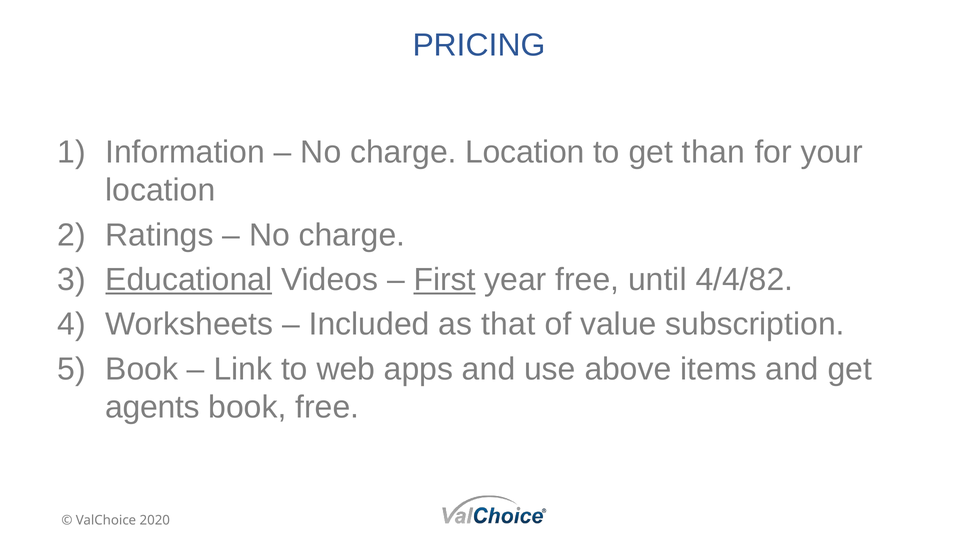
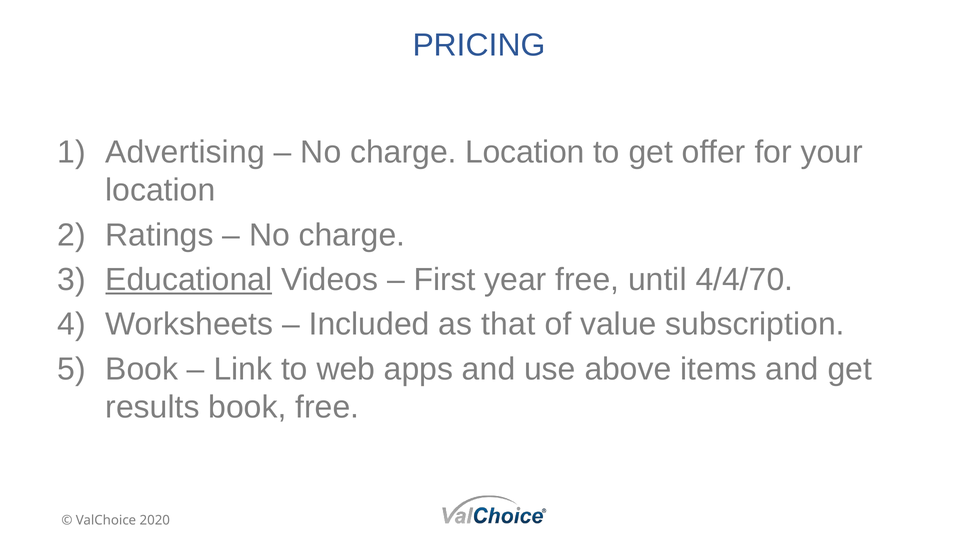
Information: Information -> Advertising (185, 152)
than: than -> offer (714, 152)
First underline: present -> none (445, 280)
4/4/82: 4/4/82 -> 4/4/70 (744, 280)
agents: agents -> results (152, 407)
